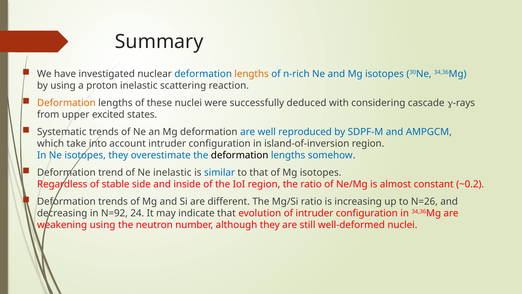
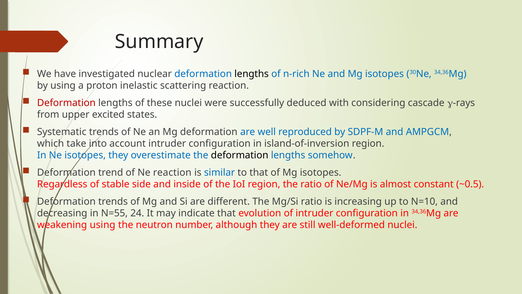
lengths colour: orange -> black (252, 74)
Deformation colour: orange -> red (66, 103)
Ne inelastic: inelastic -> reaction (172, 172)
~0.2: ~0.2 -> ~0.5 (470, 184)
N=26: N=26 -> N=10 (424, 201)
N=92: N=92 -> N=55 (114, 213)
